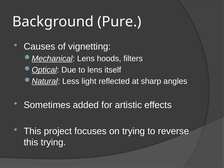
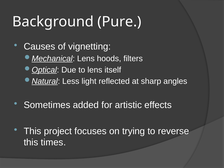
this trying: trying -> times (53, 142)
